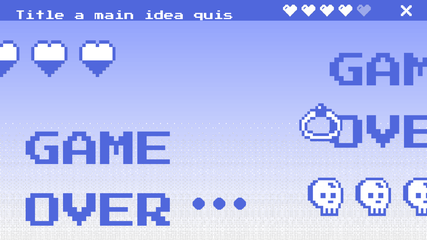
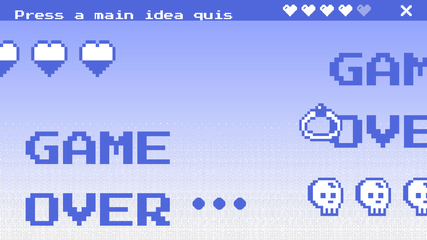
Title: Title -> Press (40, 17)
